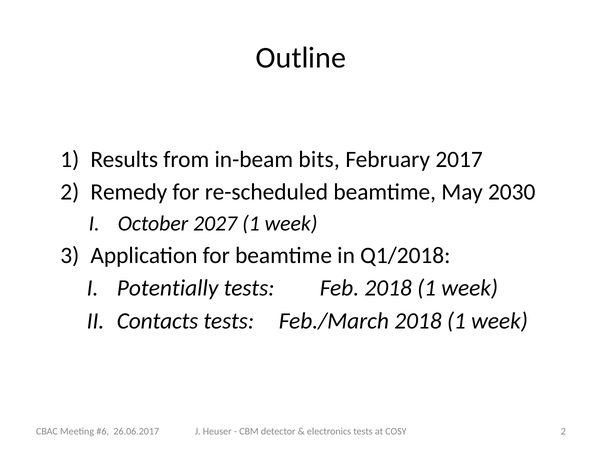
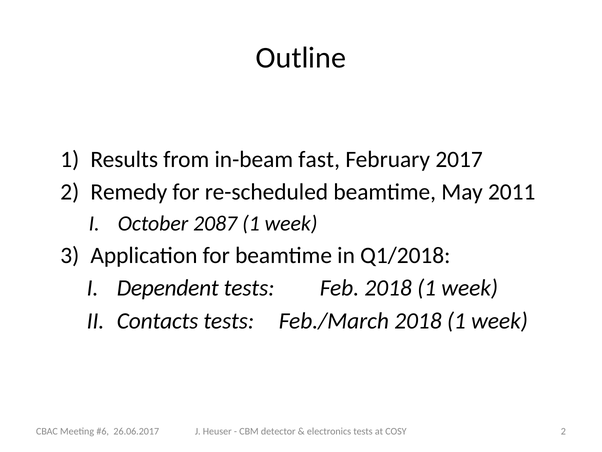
bits: bits -> fast (319, 159)
2030: 2030 -> 2011 (512, 192)
2027: 2027 -> 2087 (215, 223)
Potentially: Potentially -> Dependent (168, 288)
